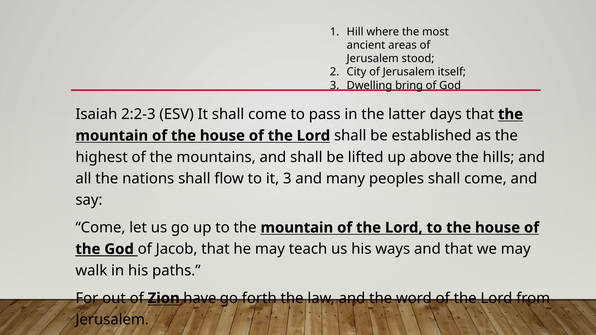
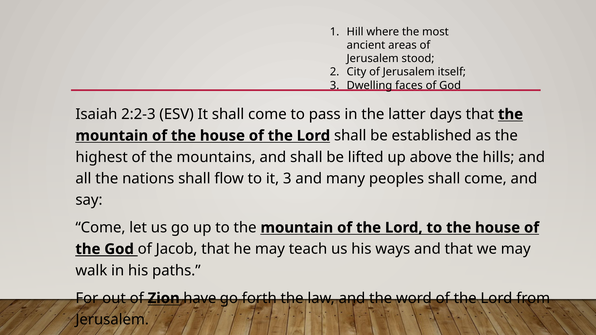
bring: bring -> faces (409, 85)
